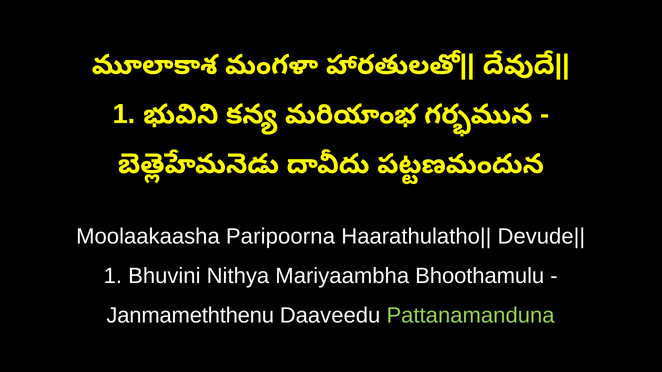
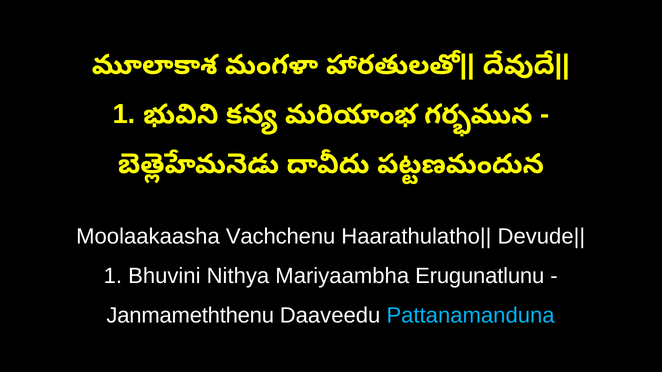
Paripoorna: Paripoorna -> Vachchenu (281, 237)
Bhoothamulu: Bhoothamulu -> Erugunatlunu (480, 276)
Pattanamanduna colour: light green -> light blue (471, 316)
